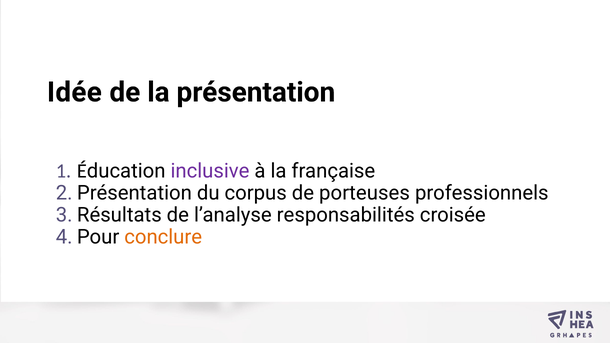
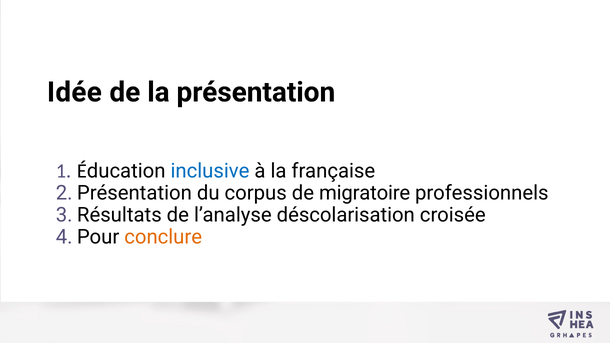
inclusive colour: purple -> blue (210, 171)
porteuses: porteuses -> migratoire (365, 193)
responsabilités: responsabilités -> déscolarisation (346, 215)
